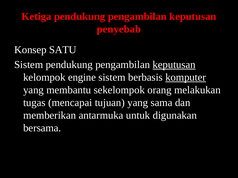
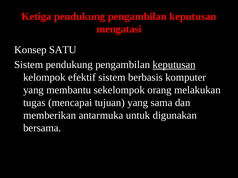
penyebab: penyebab -> mengatasi (119, 29)
engine: engine -> efektif (82, 77)
komputer underline: present -> none (186, 77)
